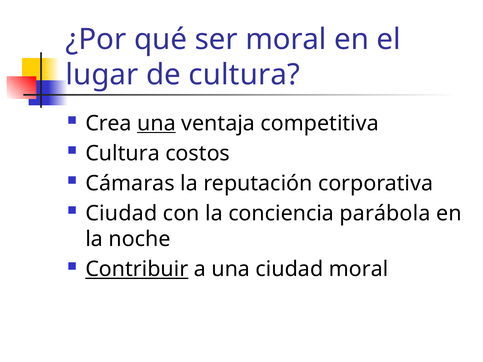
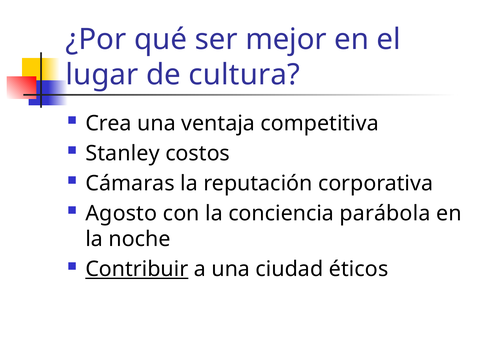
ser moral: moral -> mejor (286, 40)
una underline: present -> none (156, 123)
Cultura: Cultura -> Stanley (123, 153)
Ciudad: Ciudad -> Agosto (121, 214)
ciudad moral: moral -> éticos (359, 269)
